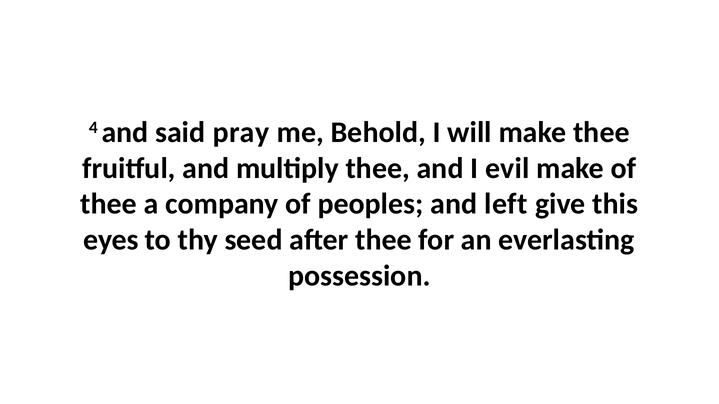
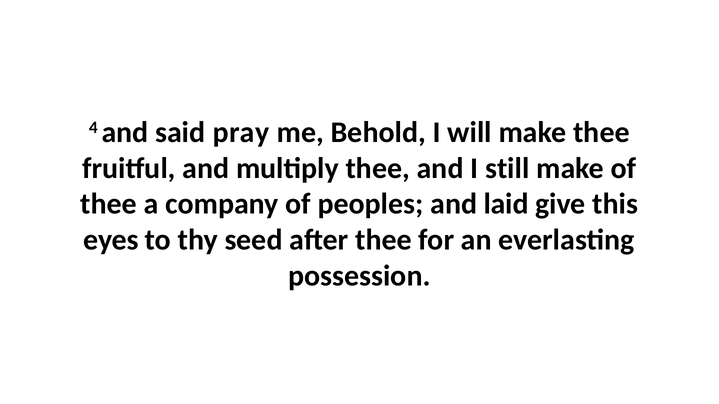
evil: evil -> still (507, 168)
left: left -> laid (506, 204)
